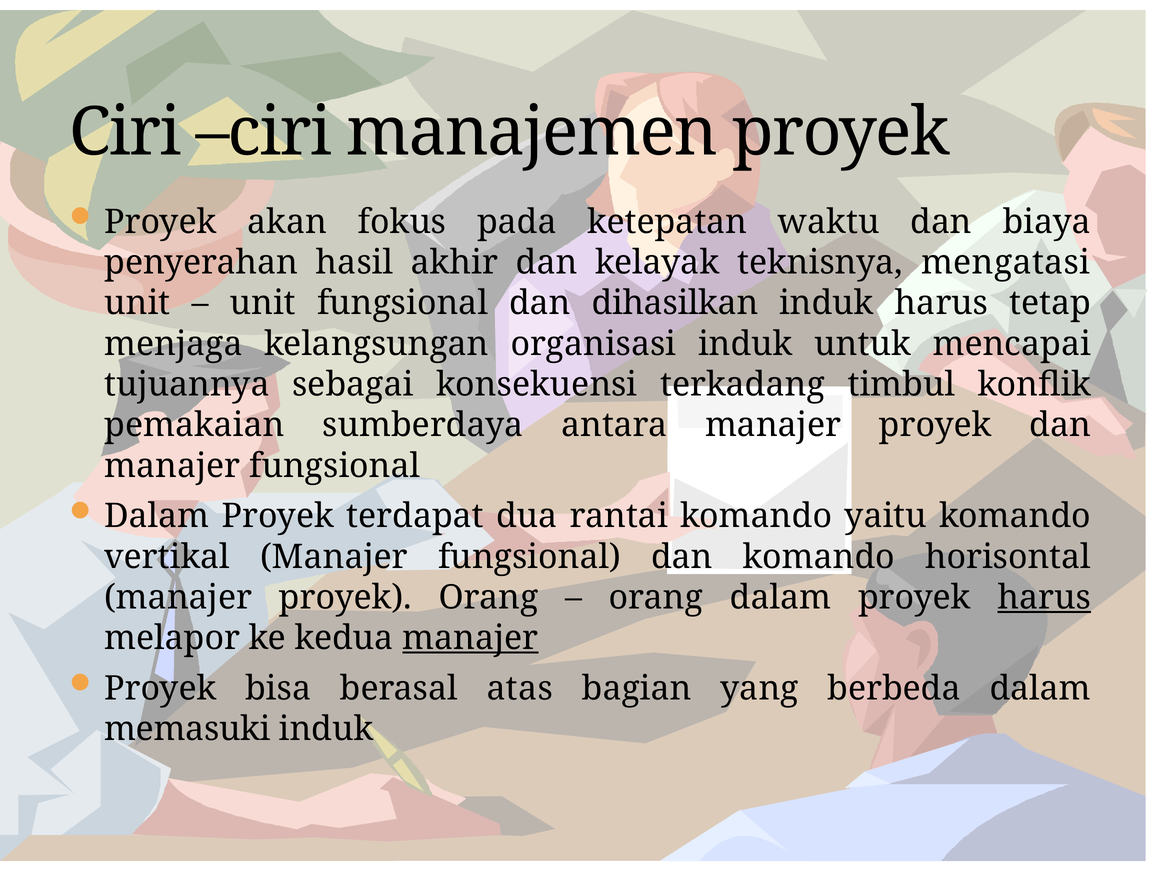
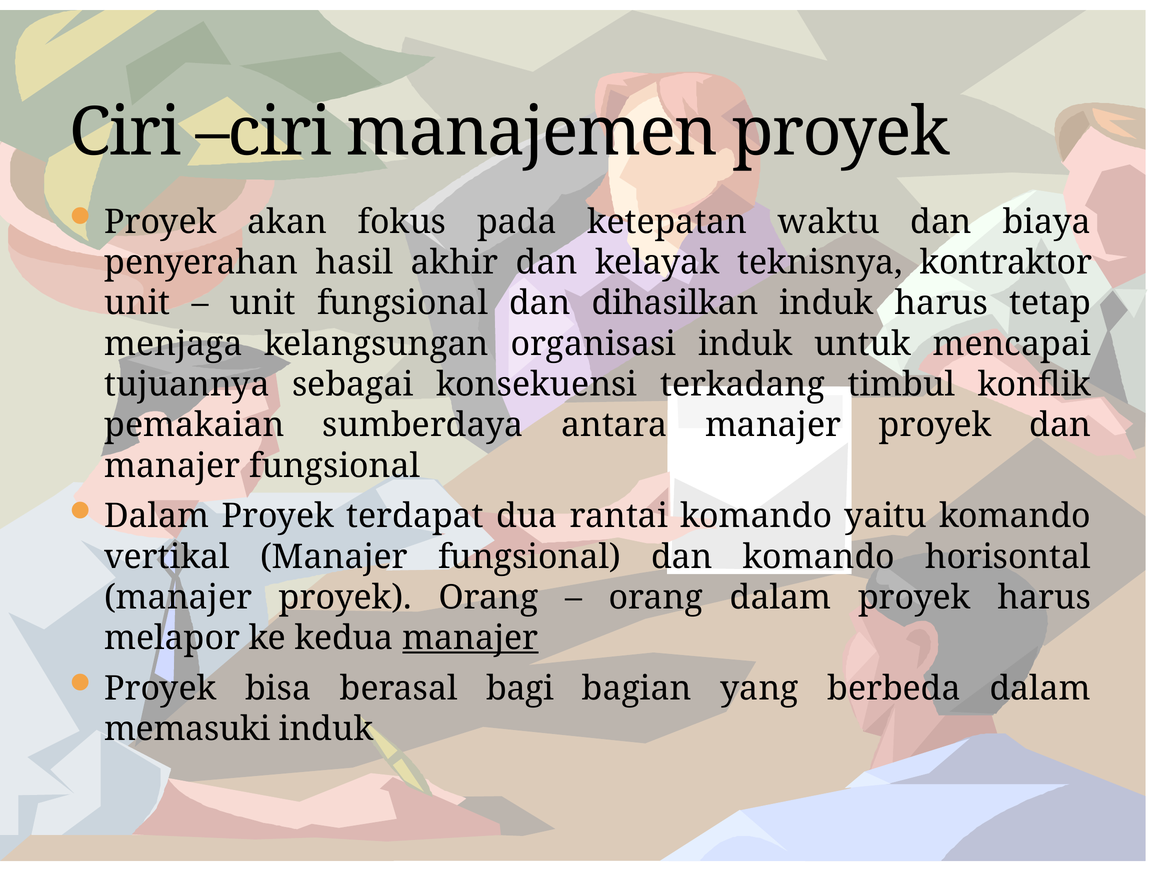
mengatasi: mengatasi -> kontraktor (1006, 263)
harus underline: present -> none (1044, 597)
atas: atas -> bagi (520, 688)
